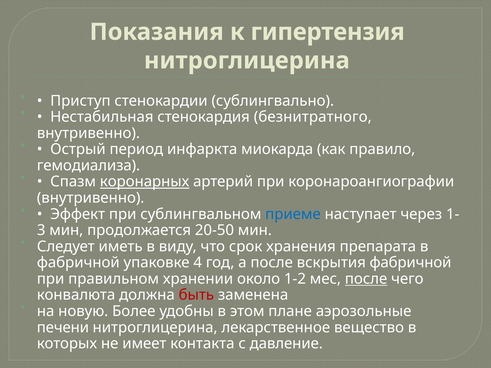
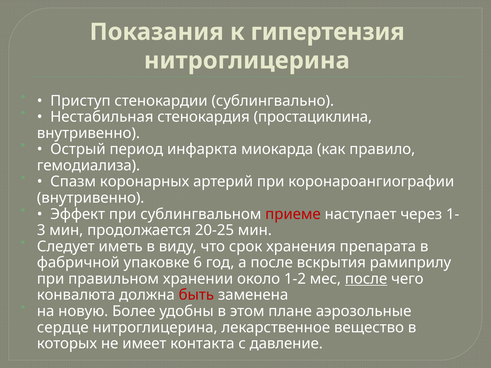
безнитратного: безнитратного -> простациклина (313, 117)
коронарных underline: present -> none (145, 182)
приеме colour: blue -> red (293, 214)
20-50: 20-50 -> 20-25 (214, 230)
4: 4 -> 6 (198, 263)
вскрытия фабричной: фабричной -> рамиприлу (410, 263)
печени: печени -> сердце (63, 328)
